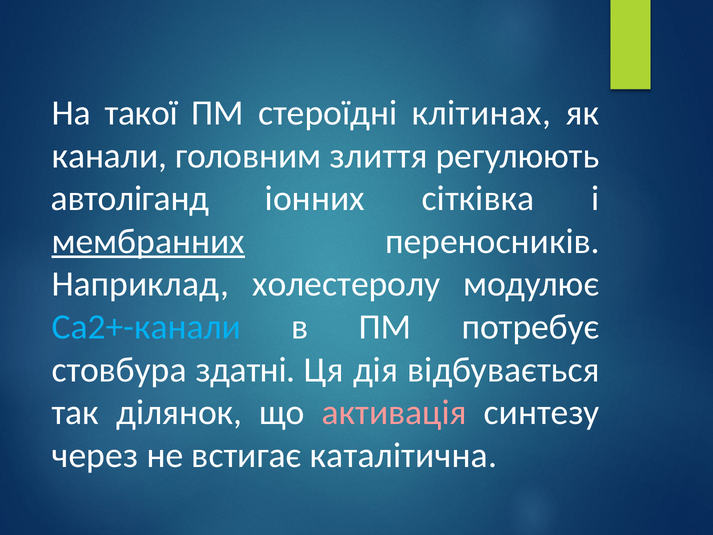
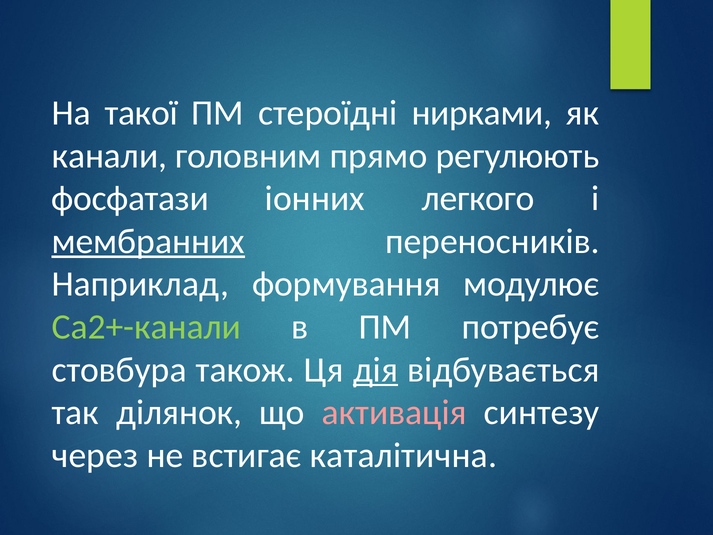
клітинах: клітинах -> нирками (482, 113)
злиття: злиття -> прямо (379, 156)
автоліганд: автоліганд -> фосфатази (130, 198)
сітківка: сітківка -> легкого (478, 198)
холестеролу: холестеролу -> формування (346, 284)
Ca2+-канали colour: light blue -> light green (146, 327)
здатні: здатні -> також (245, 370)
дія underline: none -> present (376, 370)
